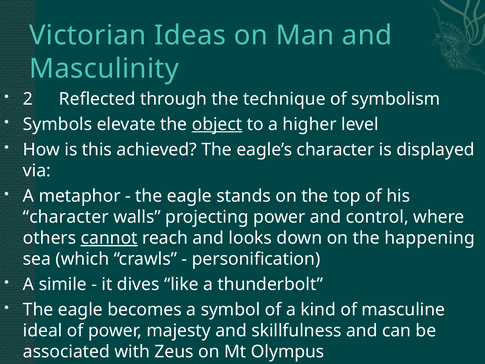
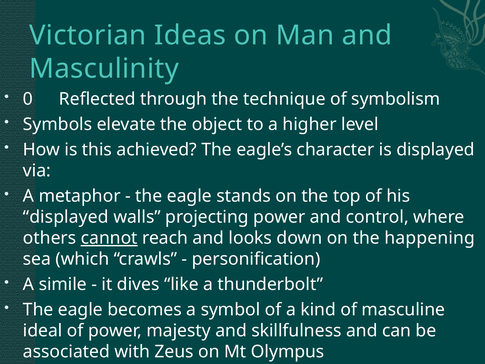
2: 2 -> 0 (28, 99)
object underline: present -> none (217, 124)
character: character -> displayed (66, 217)
